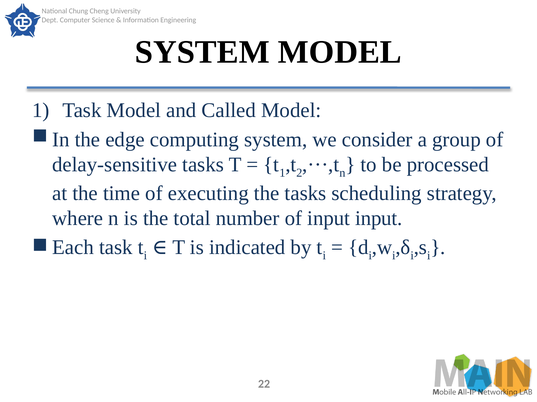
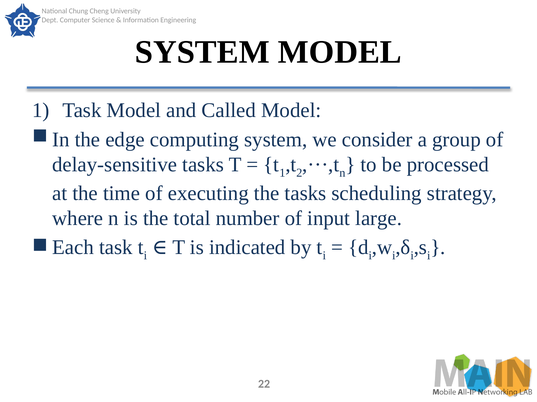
input input: input -> large (379, 219)
